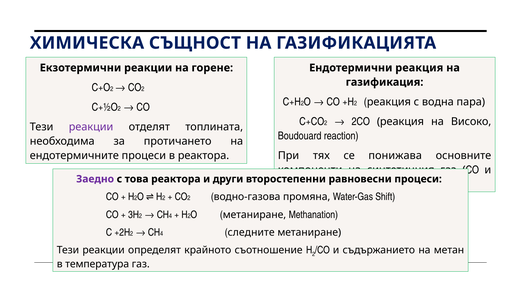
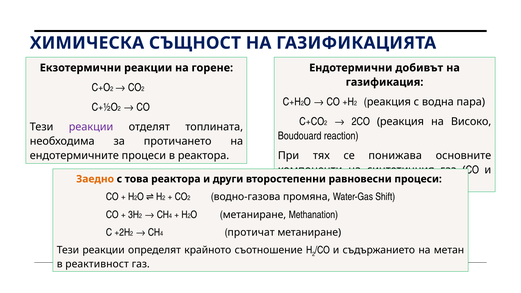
Ендотермични реакция: реакция -> добивът (419, 68)
Заедно colour: purple -> orange (95, 179)
следните: следните -> протичат (251, 232)
температура: температура -> реактивност (97, 264)
